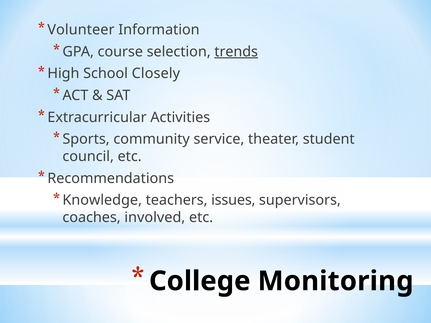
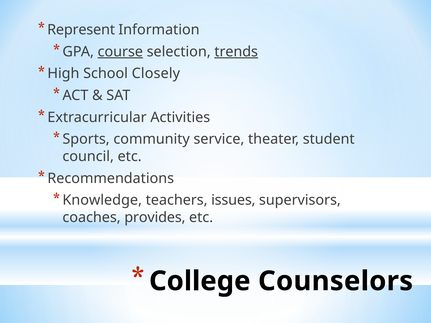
Volunteer: Volunteer -> Represent (81, 30)
course underline: none -> present (120, 52)
involved: involved -> provides (155, 218)
Monitoring: Monitoring -> Counselors (336, 281)
